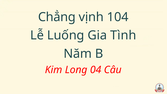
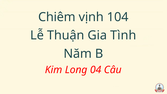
Chẳng: Chẳng -> Chiêm (57, 17)
Luống: Luống -> Thuận (66, 35)
